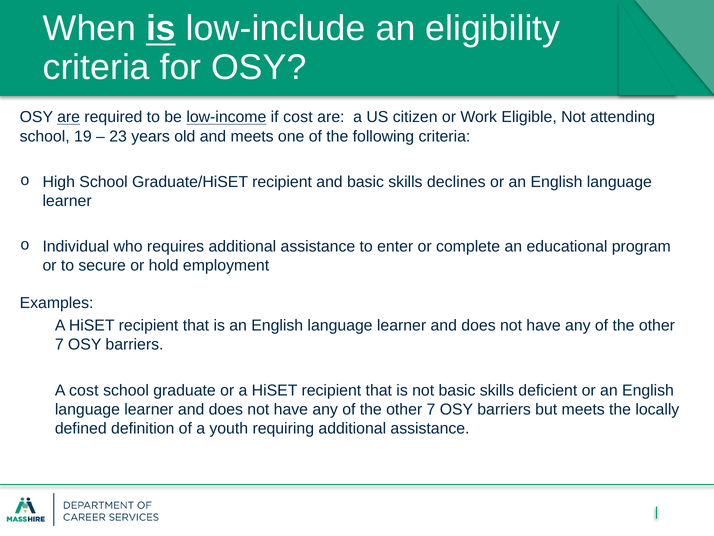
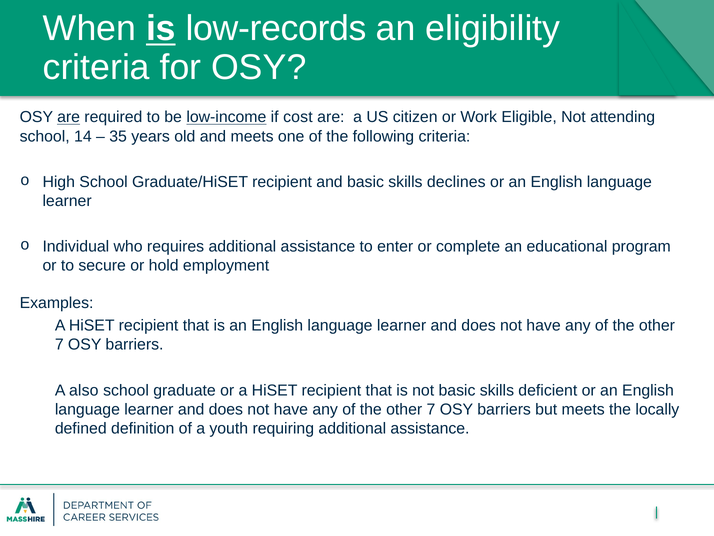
low-include: low-include -> low-records (276, 29)
19: 19 -> 14 (83, 136)
23: 23 -> 35 (118, 136)
A cost: cost -> also (84, 390)
